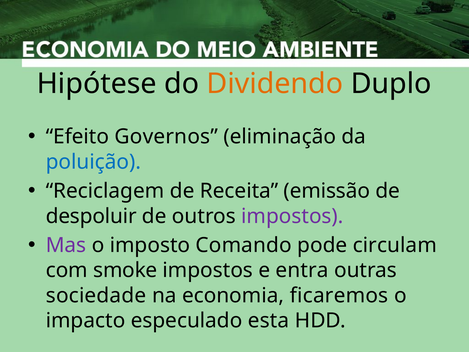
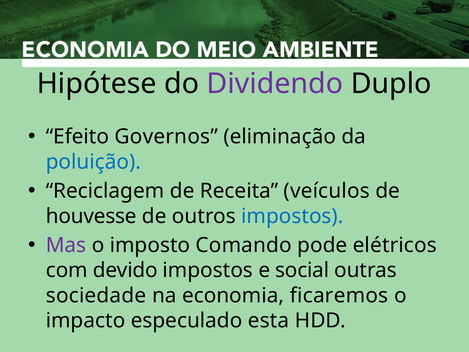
Dividendo colour: orange -> purple (275, 84)
emissão: emissão -> veículos (327, 191)
despoluir: despoluir -> houvesse (91, 216)
impostos colour: purple -> blue (292, 216)
circulam: circulam -> elétricos (395, 245)
smoke: smoke -> devido (125, 270)
entra: entra -> social (302, 270)
